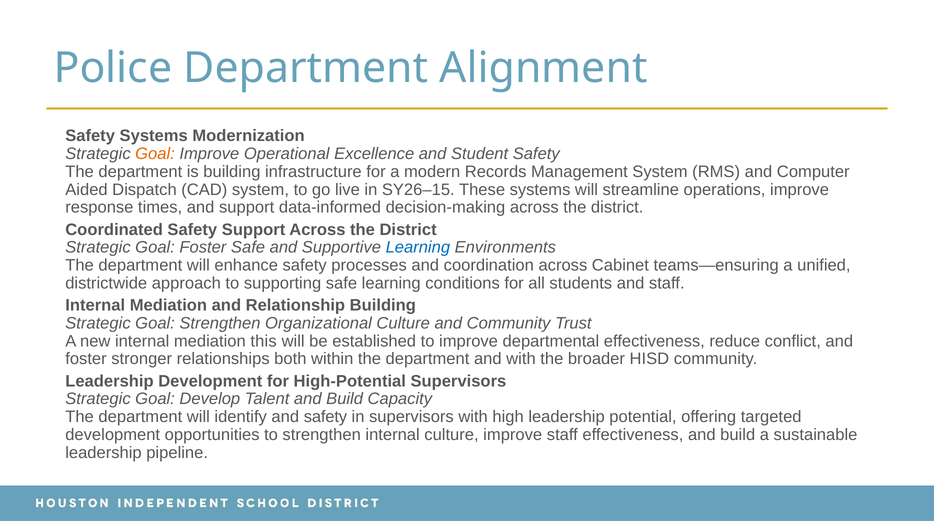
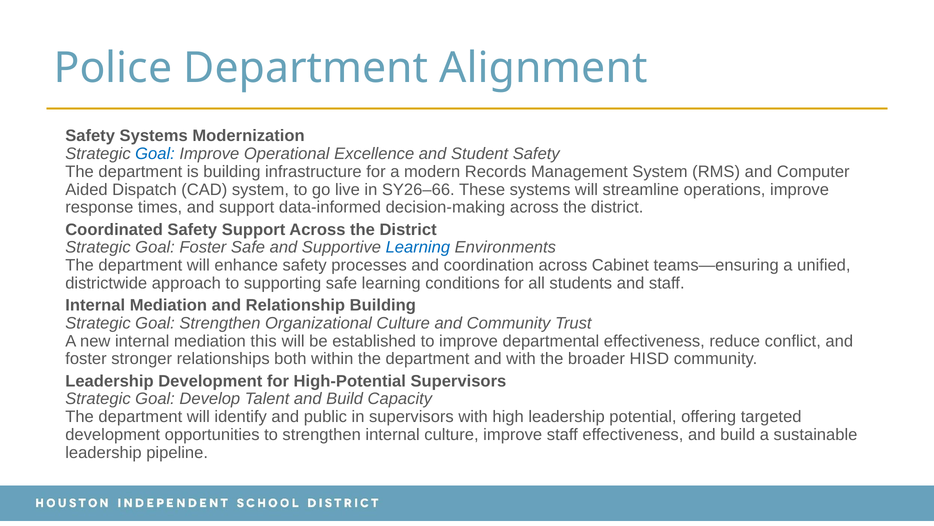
Goal colour: orange -> blue (155, 154)
SY26–15: SY26–15 -> SY26–66 (418, 189)
and safety: safety -> public (325, 416)
